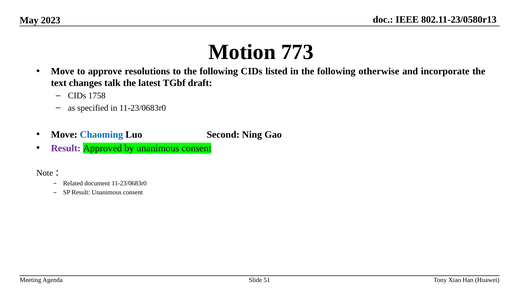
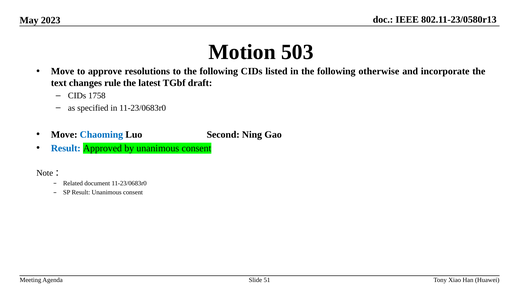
773: 773 -> 503 (297, 52)
talk: talk -> rule (113, 83)
Result colour: purple -> blue (66, 148)
